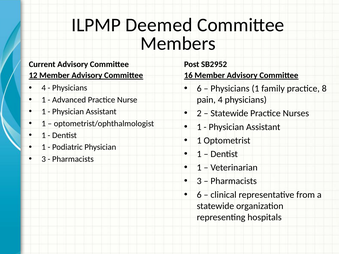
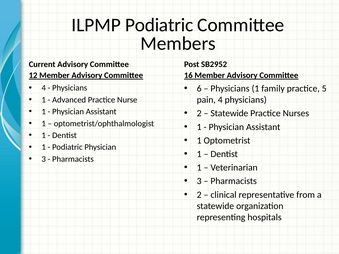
ILPMP Deemed: Deemed -> Podiatric (159, 25)
8: 8 -> 5 (324, 89)
6: 6 -> 2 (199, 195)
